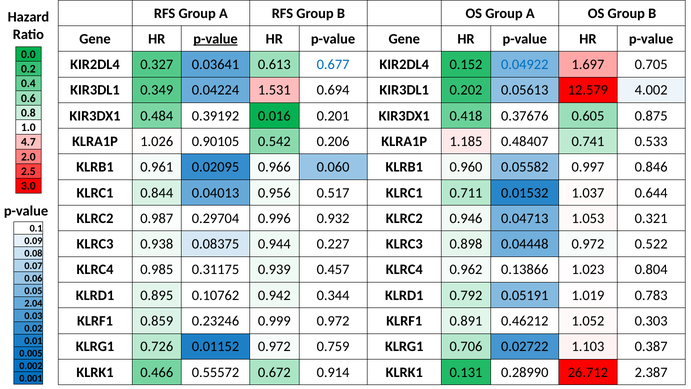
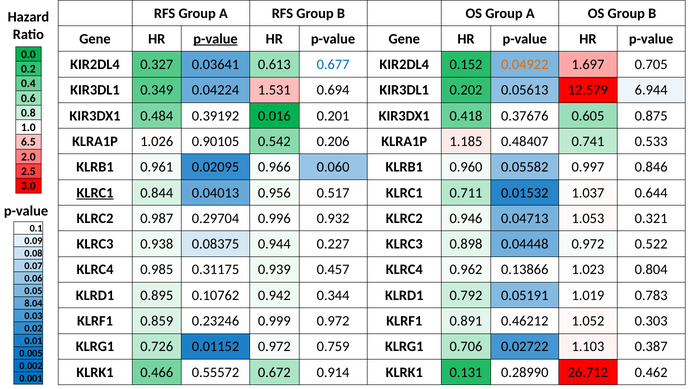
0.04922 colour: blue -> orange (525, 64)
4.002: 4.002 -> 6.944 (651, 90)
4.7: 4.7 -> 6.5 (28, 142)
KLRC1 underline: none -> present (95, 193)
2.04: 2.04 -> 8.04 (33, 303)
2.387: 2.387 -> 0.462 (651, 372)
